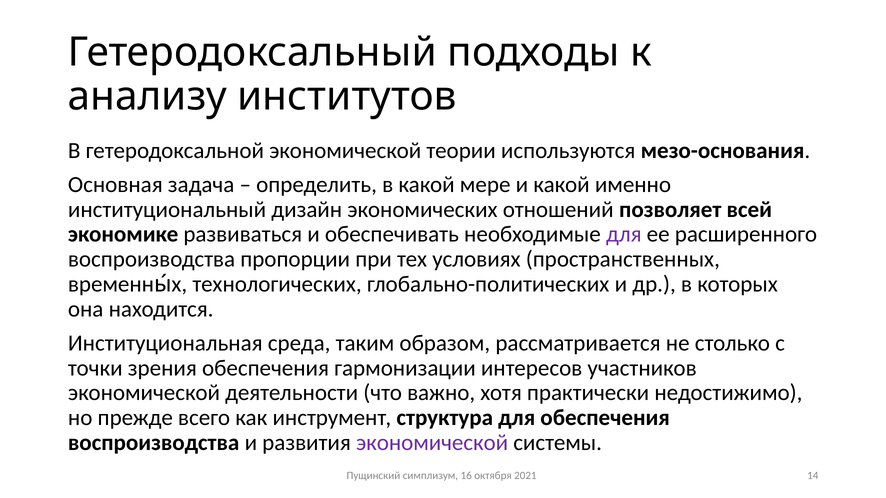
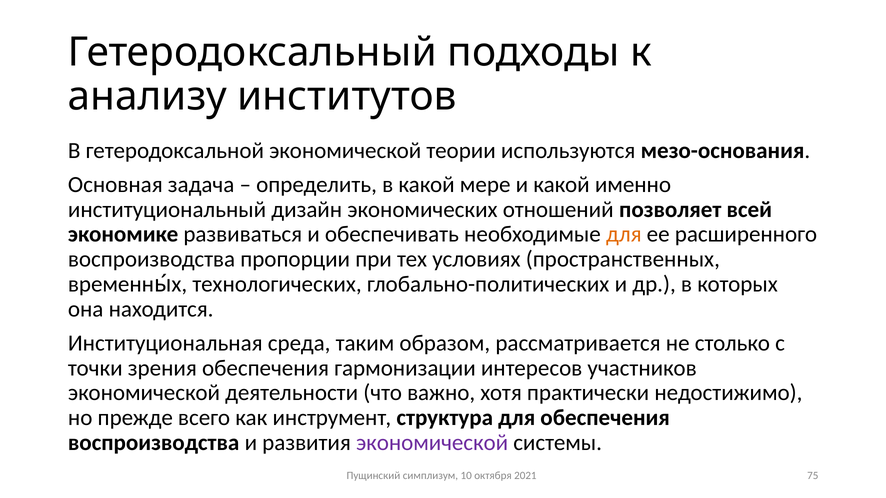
для colour: purple -> orange (624, 235)
16: 16 -> 10 (466, 476)
14: 14 -> 75 (813, 476)
